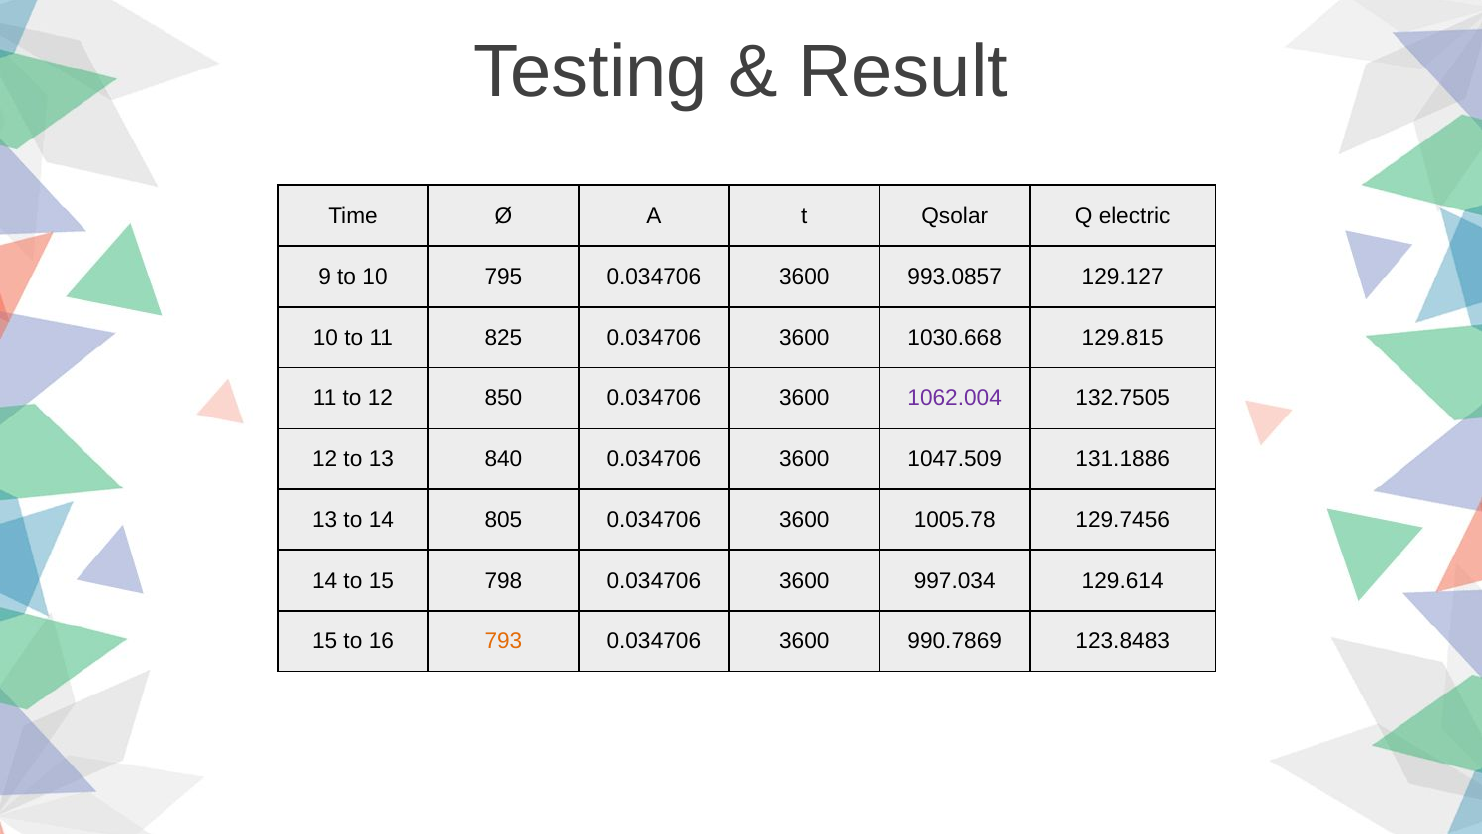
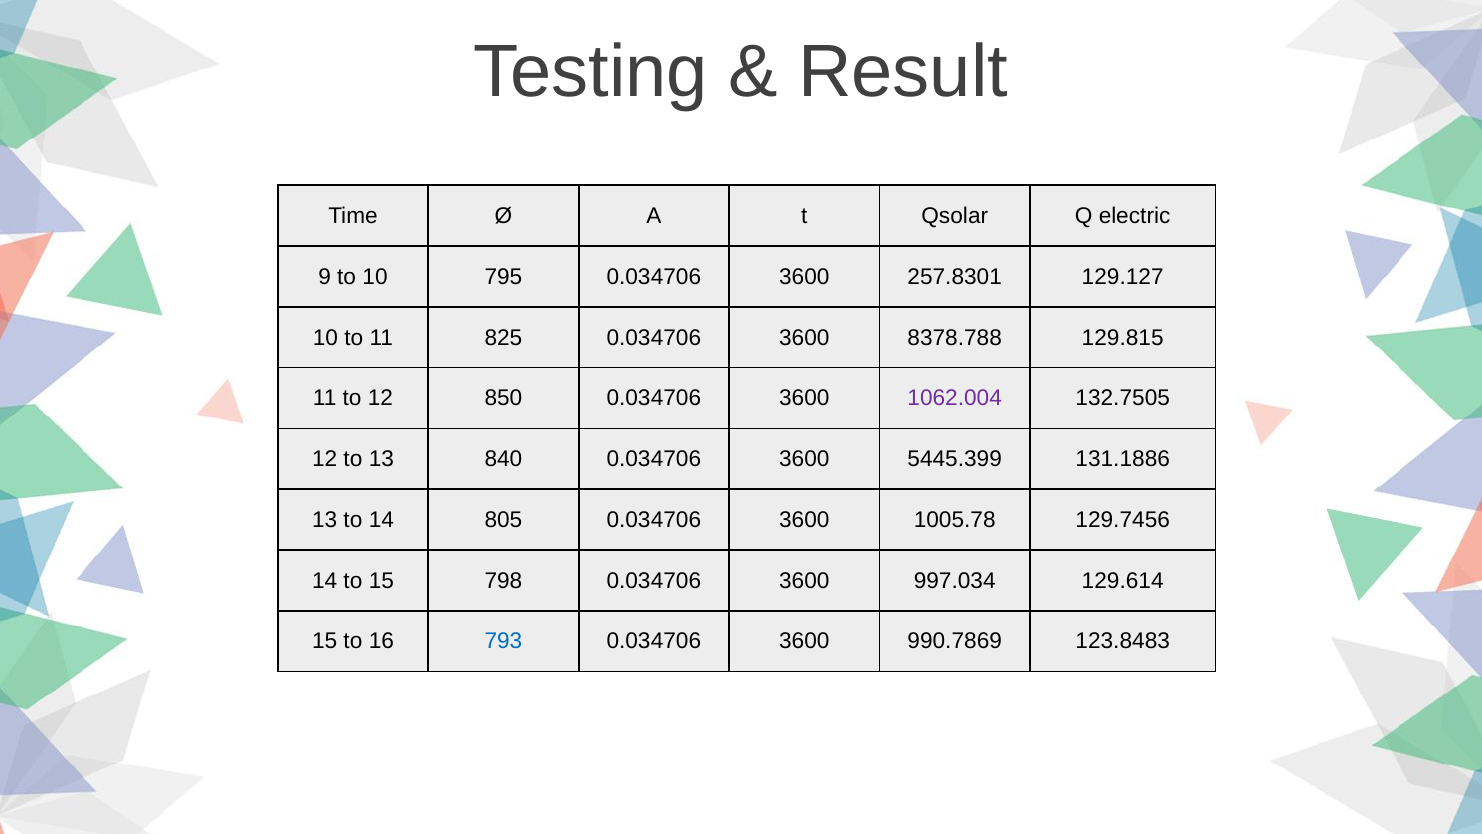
993.0857: 993.0857 -> 257.8301 (955, 277)
1030.668: 1030.668 -> 8378.788 (955, 337)
1047.509: 1047.509 -> 5445.399 (955, 459)
793 colour: orange -> blue (503, 641)
